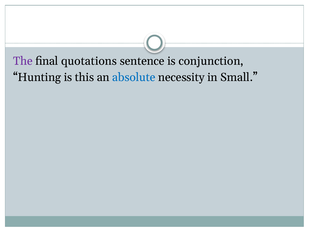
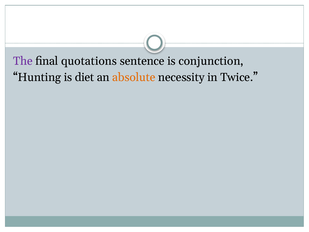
this: this -> diet (85, 77)
absolute colour: blue -> orange (134, 77)
Small: Small -> Twice (239, 77)
